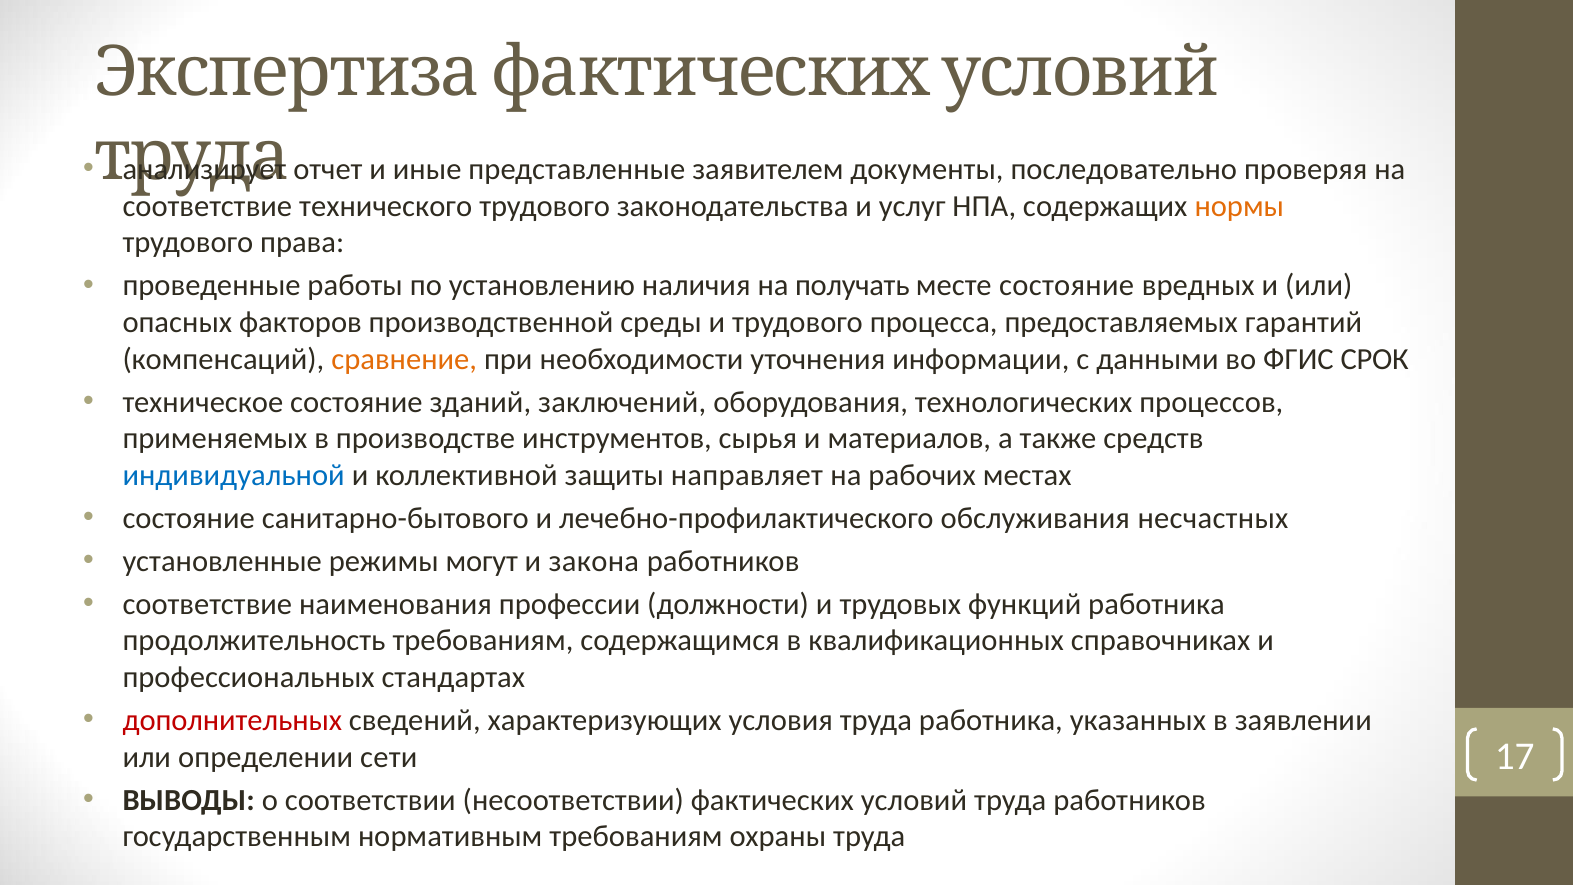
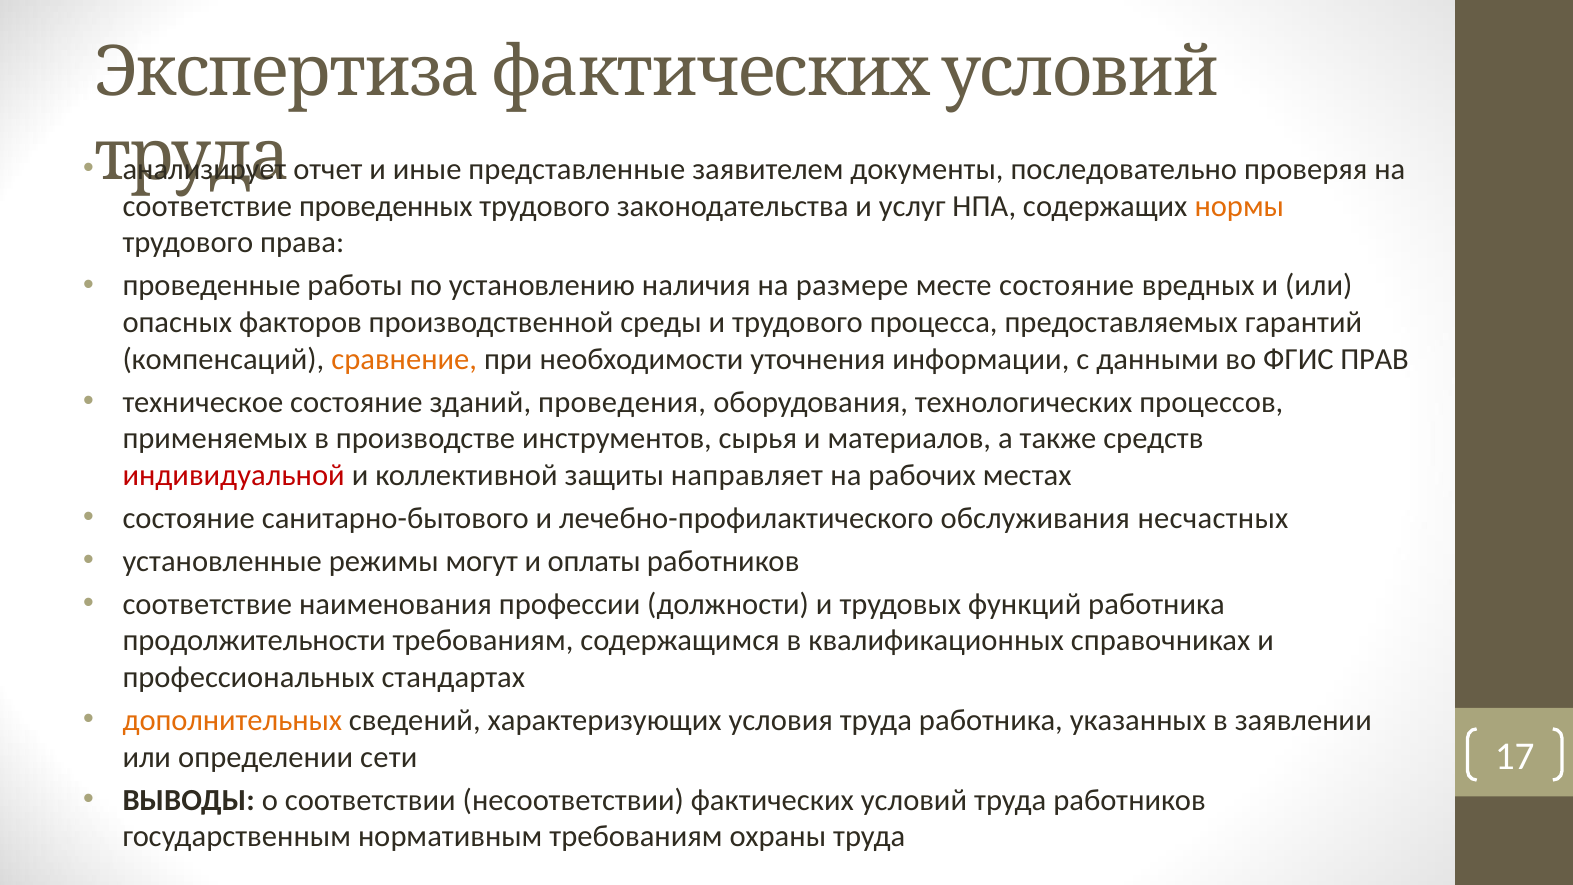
технического: технического -> проведенных (386, 206)
получать: получать -> размере (852, 286)
СРОК: СРОК -> ПРАВ (1375, 359)
заключений: заключений -> проведения (622, 402)
индивидуальной colour: blue -> red (234, 475)
закона: закона -> оплаты (594, 561)
продолжительность: продолжительность -> продолжительности (254, 641)
дополнительных colour: red -> orange (232, 720)
